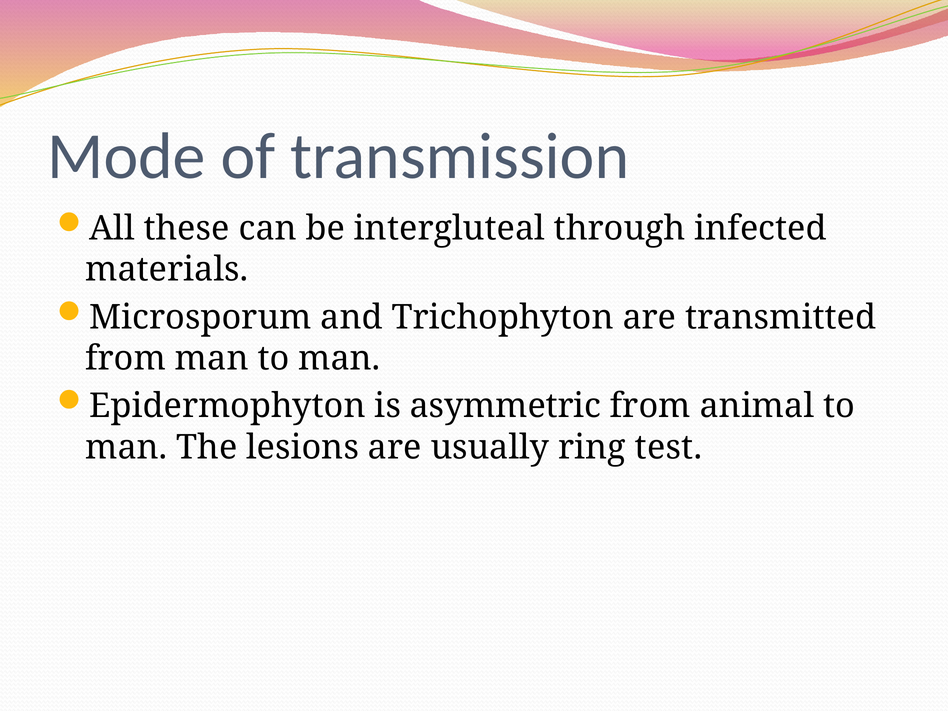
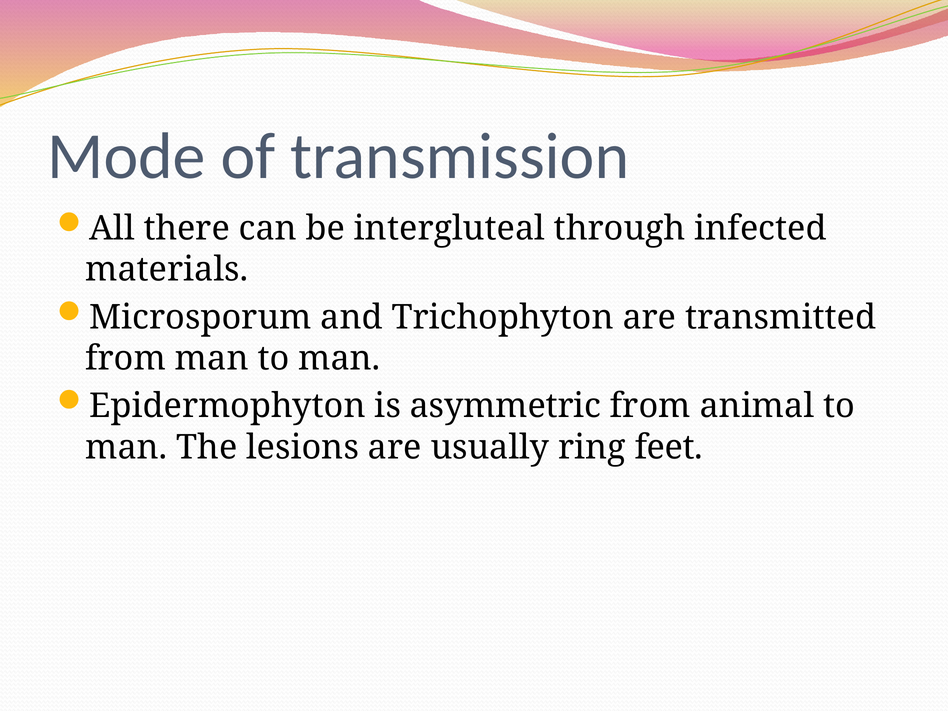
these: these -> there (187, 228)
test: test -> feet (669, 447)
